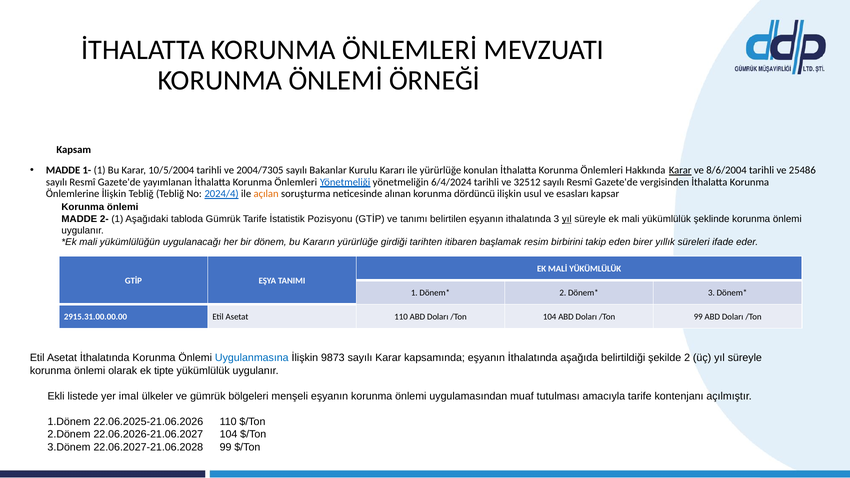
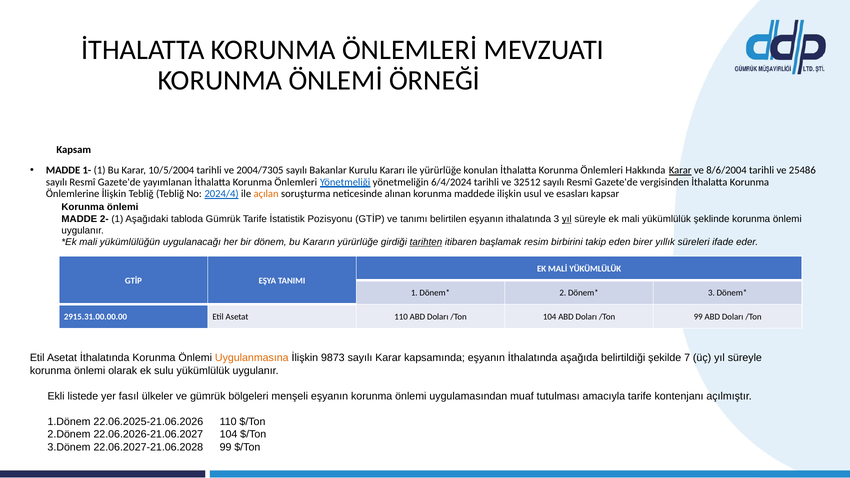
dördüncü: dördüncü -> maddede (475, 194)
tarihten underline: none -> present (426, 242)
Uygulanmasına colour: blue -> orange (252, 358)
şekilde 2: 2 -> 7 (687, 358)
tipte: tipte -> sulu (164, 371)
imal: imal -> fasıl (129, 396)
